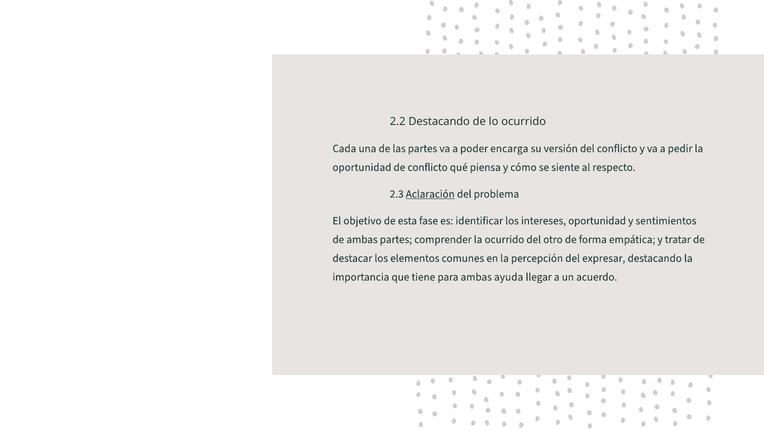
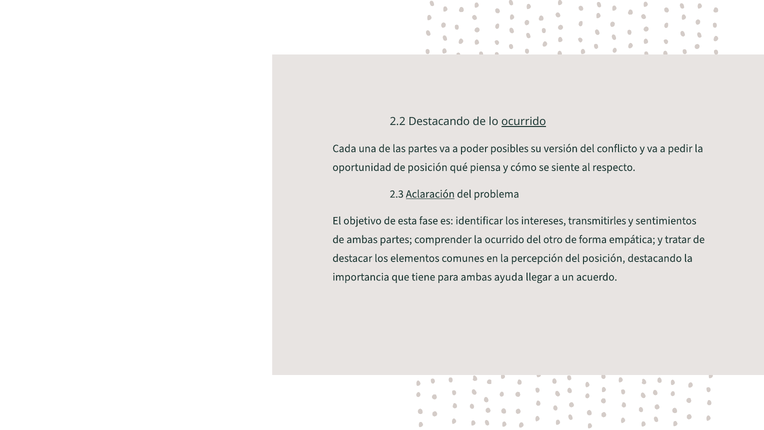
ocurrido underline: none -> present (524, 122)
encarga: encarga -> posibles (509, 148)
de conflicto: conflicto -> posición (427, 167)
intereses oportunidad: oportunidad -> transmitirles (597, 221)
del expresar: expresar -> posición (604, 258)
